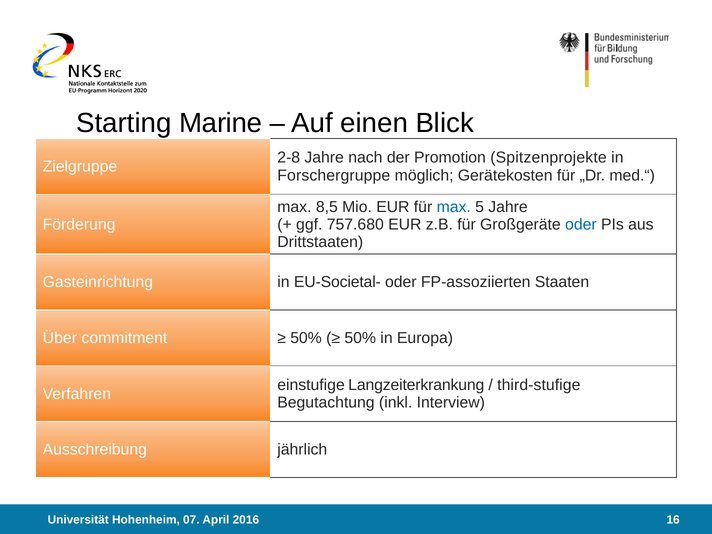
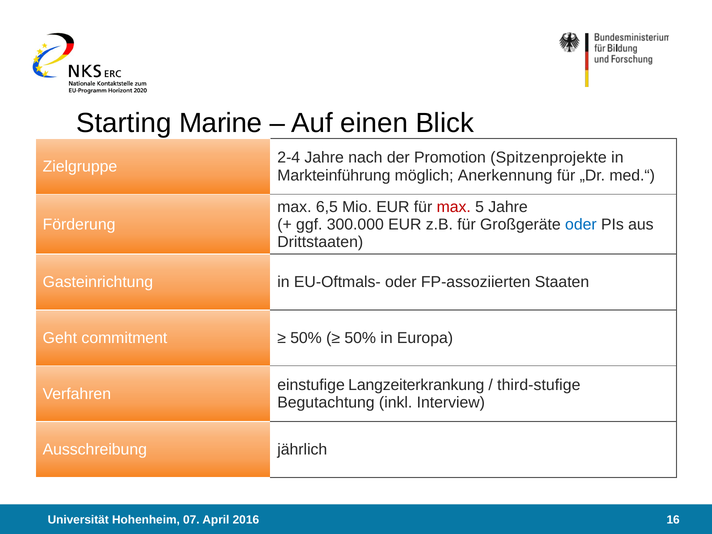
2-8: 2-8 -> 2-4 (289, 158)
Forschergruppe: Forschergruppe -> Markteinführung (334, 175)
Gerätekosten: Gerätekosten -> Anerkennung (505, 175)
8,5: 8,5 -> 6,5 (327, 207)
max colour: blue -> red (454, 207)
757.680: 757.680 -> 300.000 (355, 224)
EU-Societal-: EU-Societal- -> EU-Oftmals- (337, 282)
Über: Über -> Geht (60, 338)
